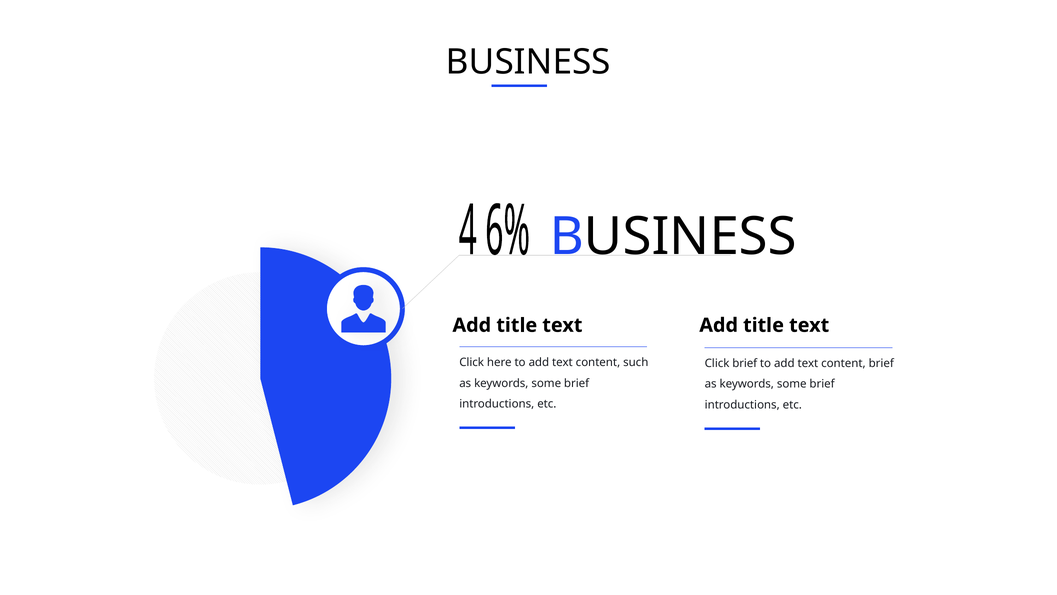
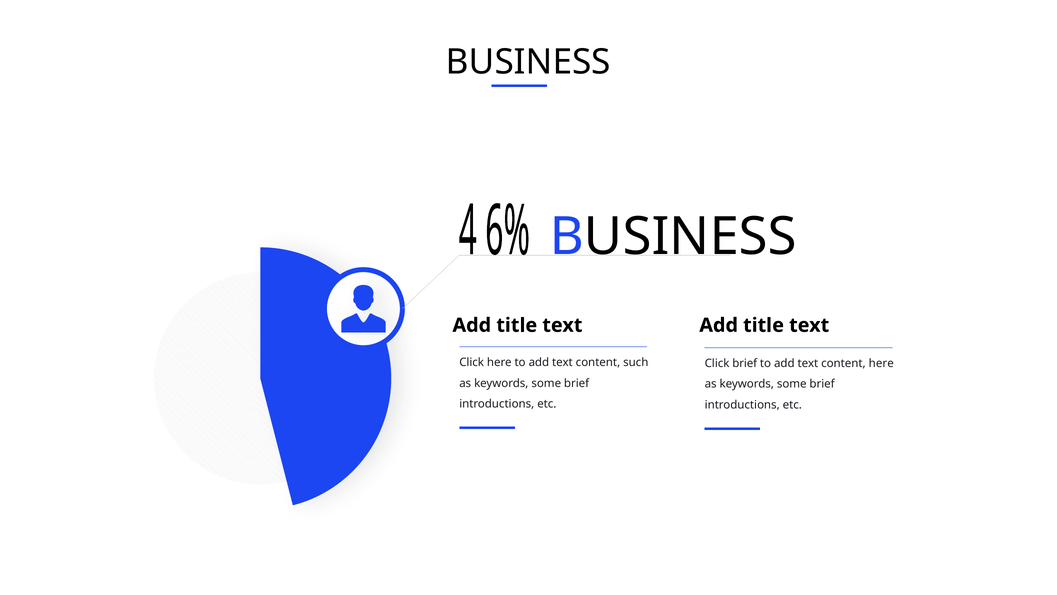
content brief: brief -> here (881, 363)
